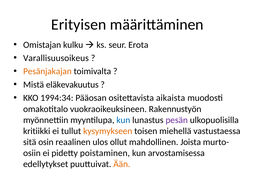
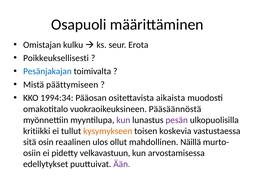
Erityisen: Erityisen -> Osapuoli (79, 25)
Varallisuusoikeus: Varallisuusoikeus -> Poikkeuksellisesti (56, 58)
Pesänjakajan colour: orange -> blue (47, 71)
eläkevakuutus: eläkevakuutus -> päättymiseen (72, 85)
Rakennustyön: Rakennustyön -> Pääsäännöstä (175, 109)
kun colour: blue -> purple (123, 120)
miehellä: miehellä -> koskevia (175, 131)
Joista: Joista -> Näillä (191, 142)
poistaminen: poistaminen -> velkavastuun (105, 153)
Ään colour: orange -> purple (122, 164)
